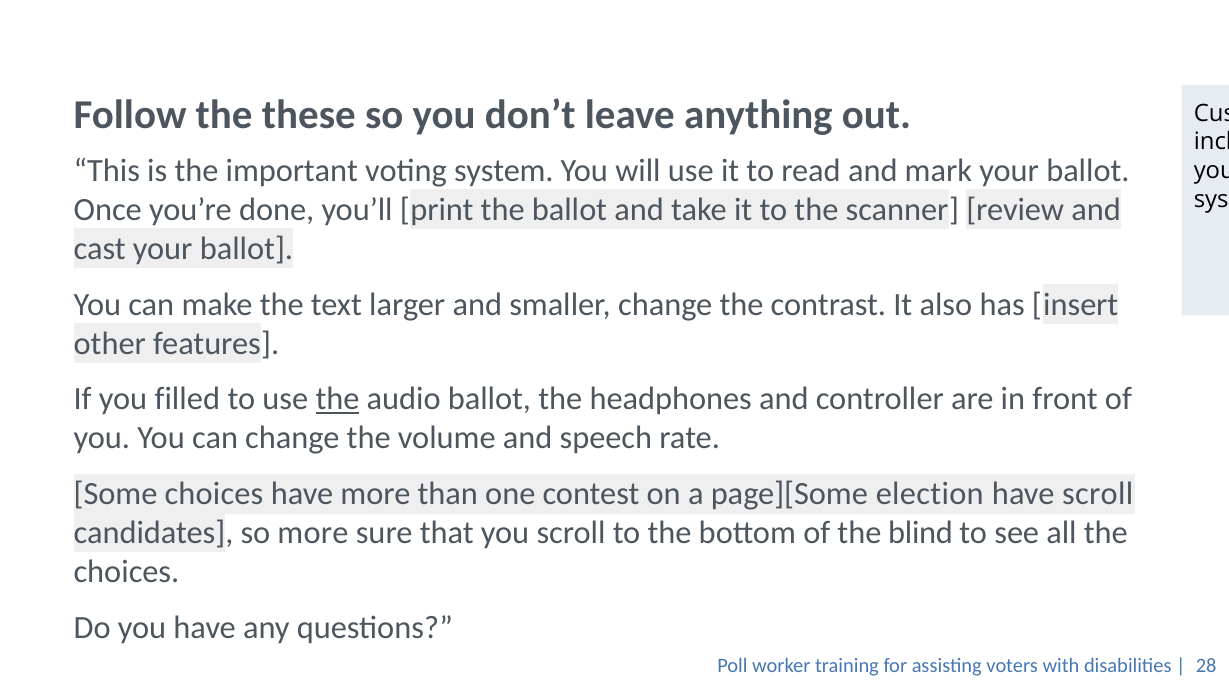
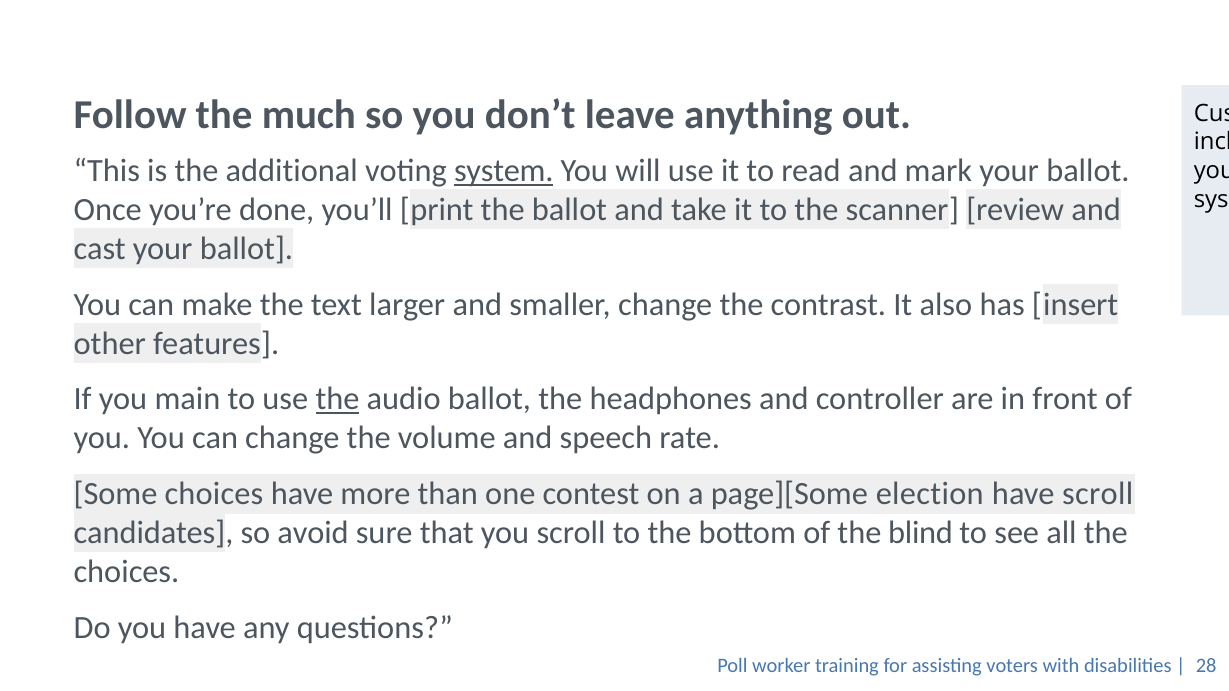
these: these -> much (309, 115)
important: important -> additional (292, 171)
system underline: none -> present (504, 171)
filled: filled -> main (187, 399)
so more: more -> avoid (313, 533)
